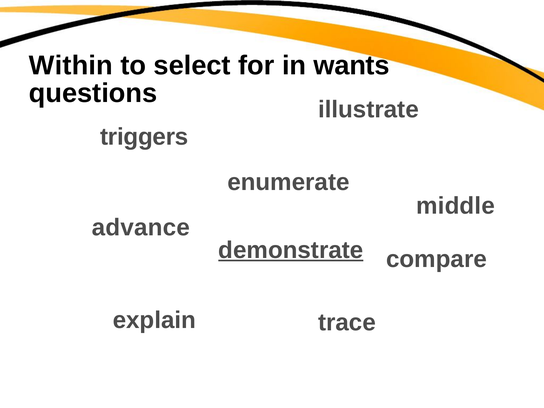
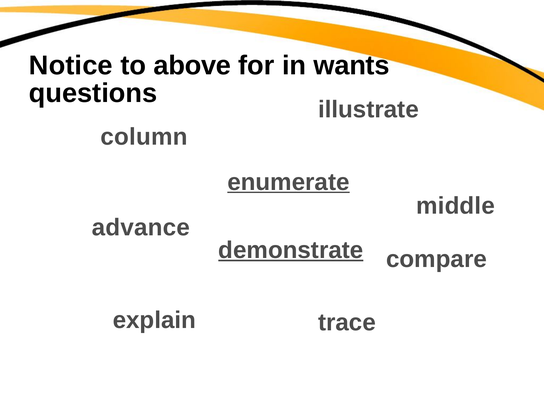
Within: Within -> Notice (71, 66)
select: select -> above (192, 66)
triggers: triggers -> column (144, 137)
enumerate underline: none -> present (288, 182)
